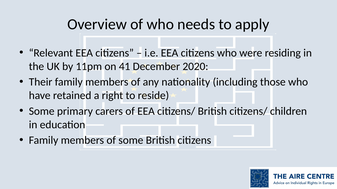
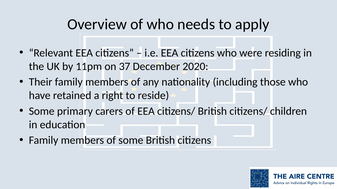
41: 41 -> 37 (125, 67)
